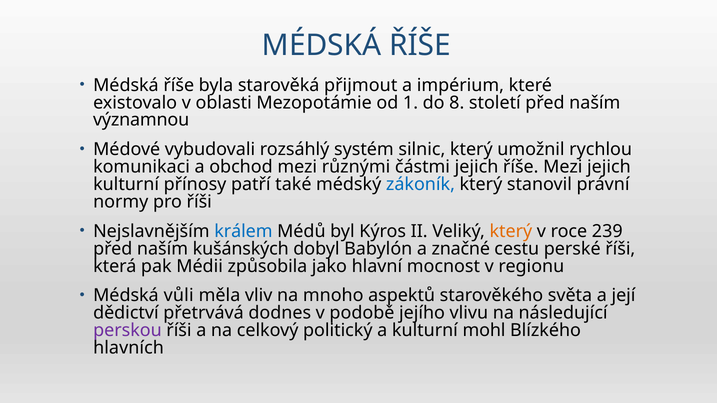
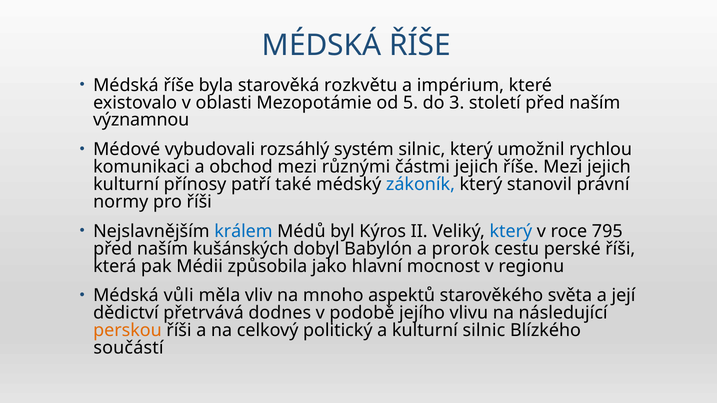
přijmout: přijmout -> rozkvětu (361, 85)
1: 1 -> 5 (411, 103)
8: 8 -> 3 (457, 103)
který colour: orange -> blue (511, 232)
239: 239 -> 795 (607, 232)
značné: značné -> prorok (461, 249)
perskou colour: purple -> orange (127, 331)
kulturní mohl: mohl -> silnic (484, 331)
hlavních: hlavních -> součástí (128, 348)
